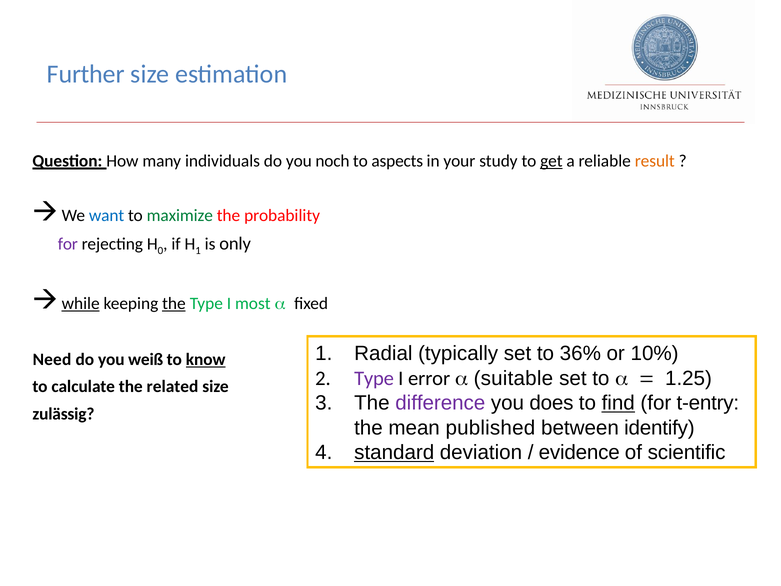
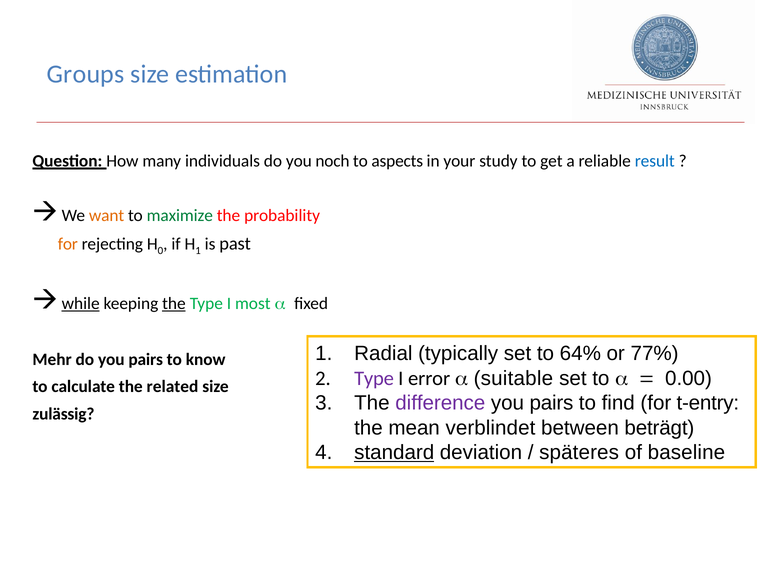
Further: Further -> Groups (86, 74)
get underline: present -> none (551, 161)
result colour: orange -> blue (655, 161)
want colour: blue -> orange (107, 215)
for colour: purple -> orange (68, 244)
only: only -> past (235, 244)
36%: 36% -> 64% (580, 354)
10%: 10% -> 77% (655, 354)
Need: Need -> Mehr (52, 359)
do you weiß: weiß -> pairs (146, 359)
know underline: present -> none (206, 359)
1.25: 1.25 -> 0.00 (688, 378)
does: does -> pairs (551, 403)
find underline: present -> none (618, 403)
published: published -> verblindet (490, 428)
identify: identify -> beträgt (659, 428)
evidence: evidence -> späteres (579, 452)
scientific: scientific -> baseline (686, 452)
